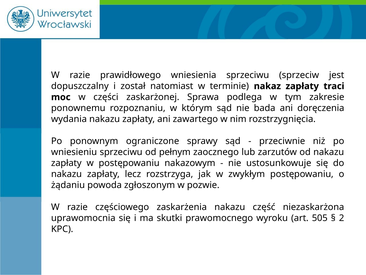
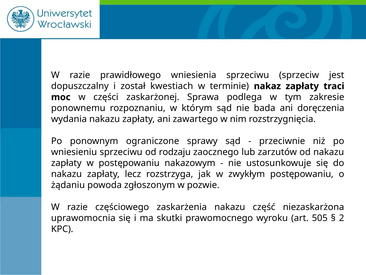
natomiast: natomiast -> kwestiach (172, 86)
pełnym: pełnym -> rodzaju (175, 152)
